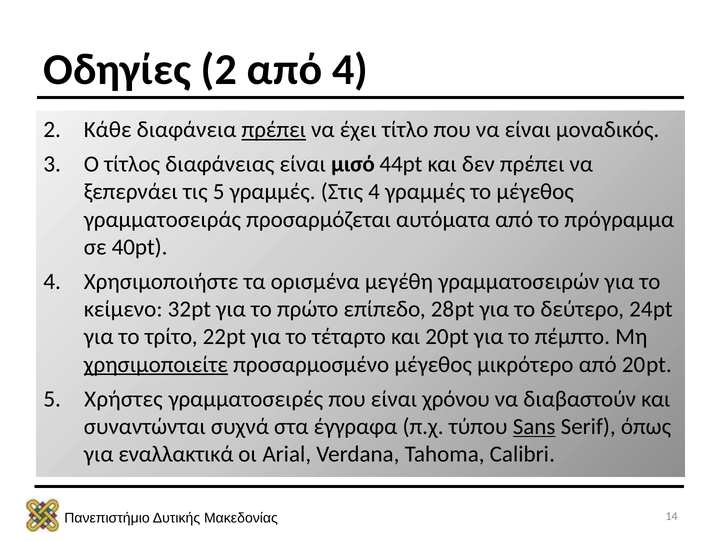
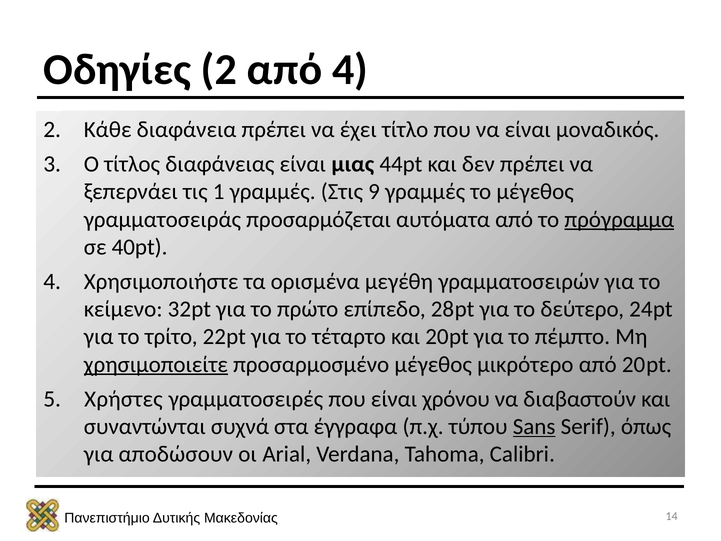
πρέπει underline: present -> none (274, 130)
μισό: μισό -> μιας (353, 164)
τις 5: 5 -> 1 (219, 192)
Στις 4: 4 -> 9 (374, 192)
πρόγραμμα underline: none -> present (619, 219)
εναλλακτικά: εναλλακτικά -> αποδώσουν (176, 454)
